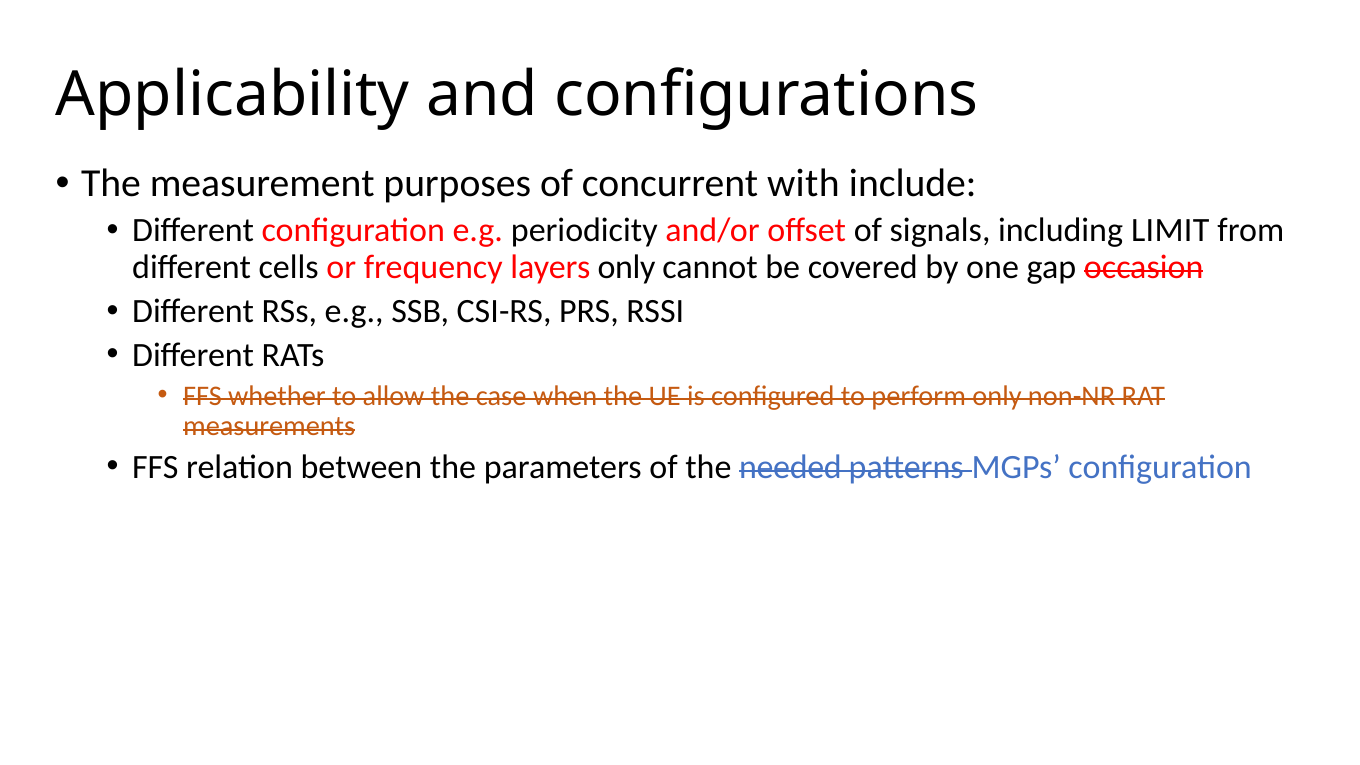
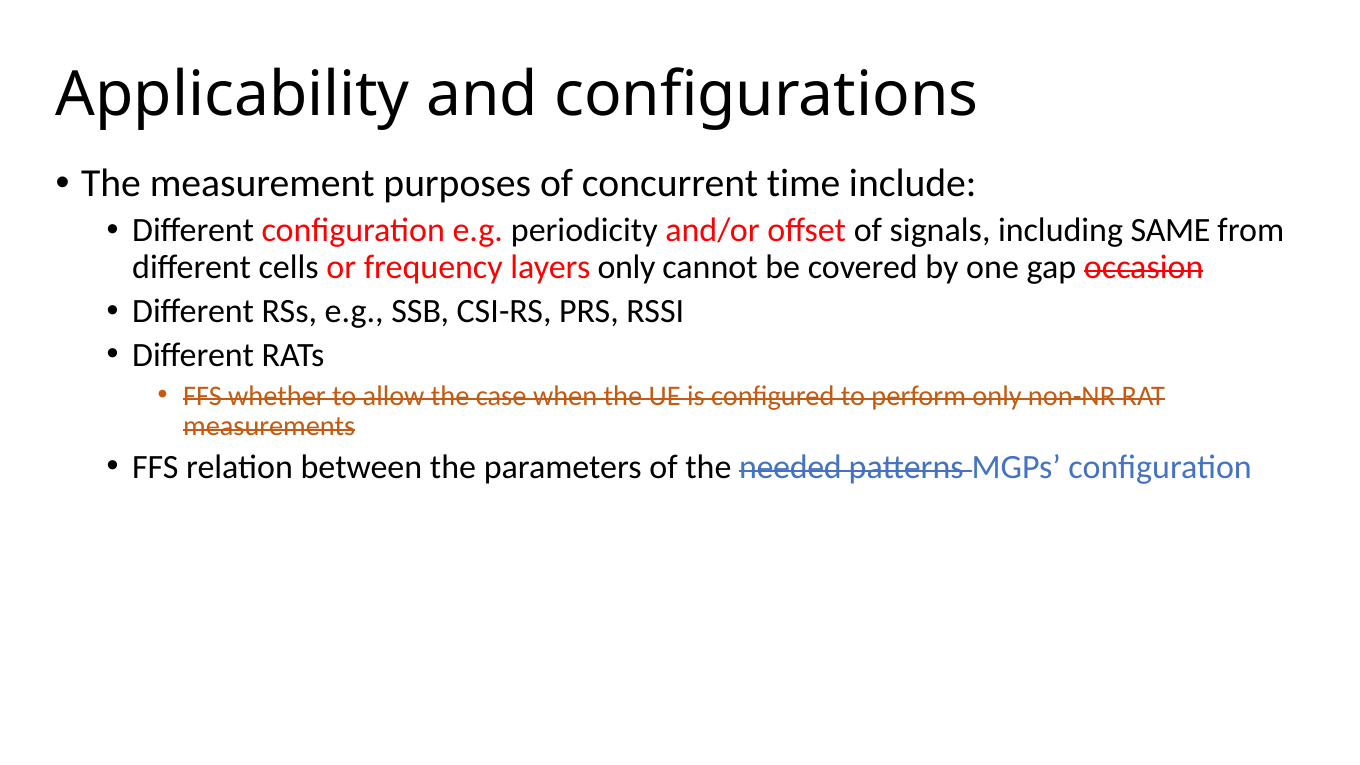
with: with -> time (804, 184)
LIMIT: LIMIT -> SAME (1171, 231)
